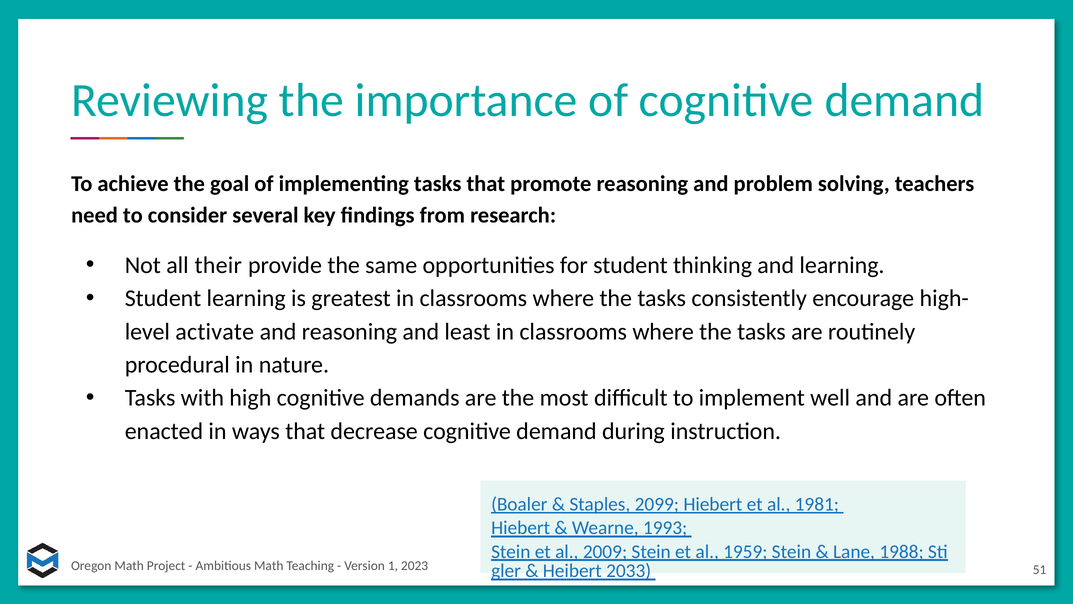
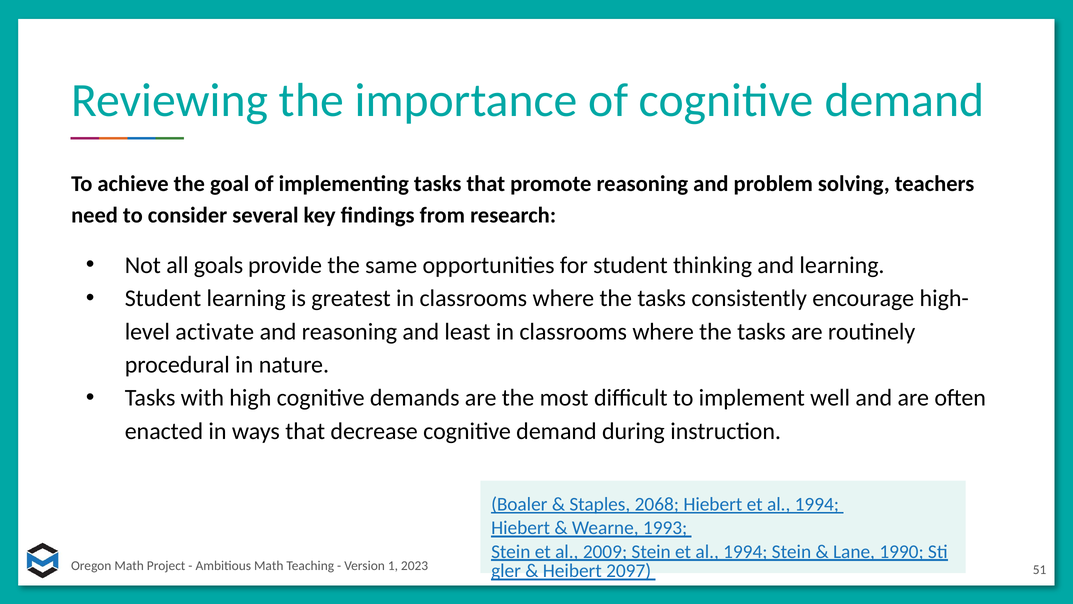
their: their -> goals (219, 265)
2099: 2099 -> 2068 (657, 504)
Hiebert et al 1981: 1981 -> 1994 (817, 504)
Stein et al 1959: 1959 -> 1994 (745, 551)
1988: 1988 -> 1990 (902, 551)
2033: 2033 -> 2097 (629, 571)
